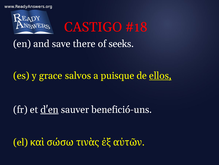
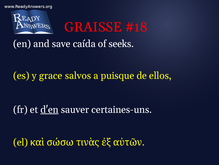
CASTIGO: CASTIGO -> GRAISSE (93, 27)
there: there -> caída (84, 44)
ellos underline: present -> none (160, 75)
benefició-uns: benefició-uns -> certaines-uns (122, 109)
